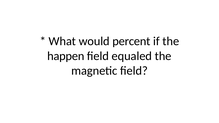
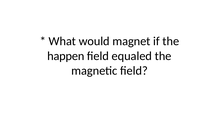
percent: percent -> magnet (131, 41)
